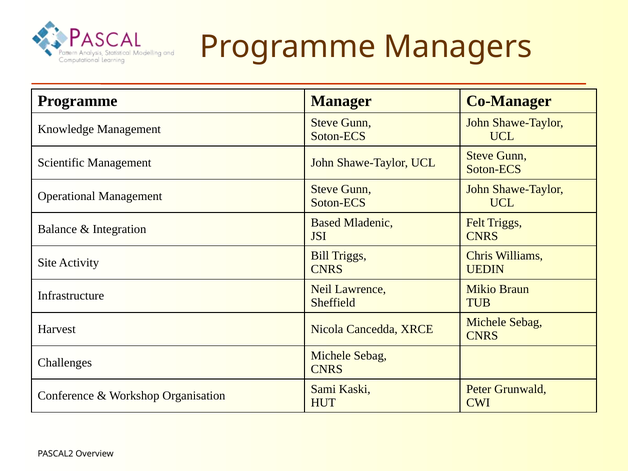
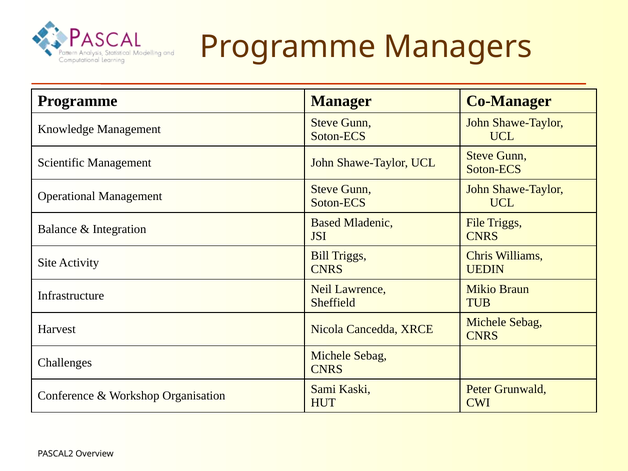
Felt: Felt -> File (475, 223)
